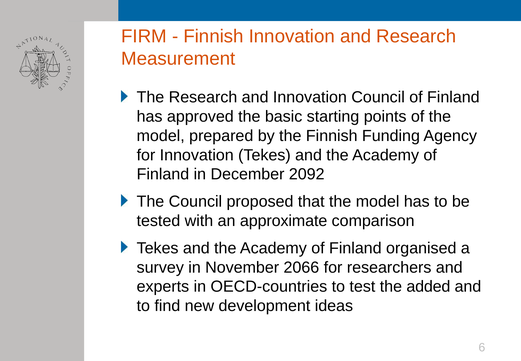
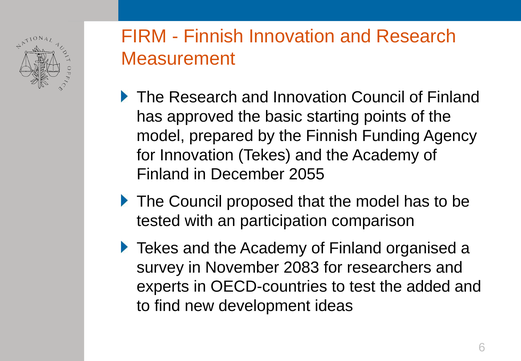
2092: 2092 -> 2055 (307, 174)
approximate: approximate -> participation (284, 221)
2066: 2066 -> 2083 (301, 267)
